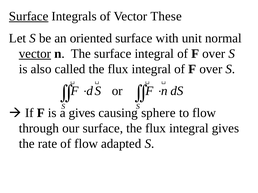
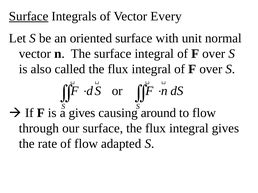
These: These -> Every (166, 16)
vector underline: present -> none (35, 54)
sphere: sphere -> around (159, 113)
